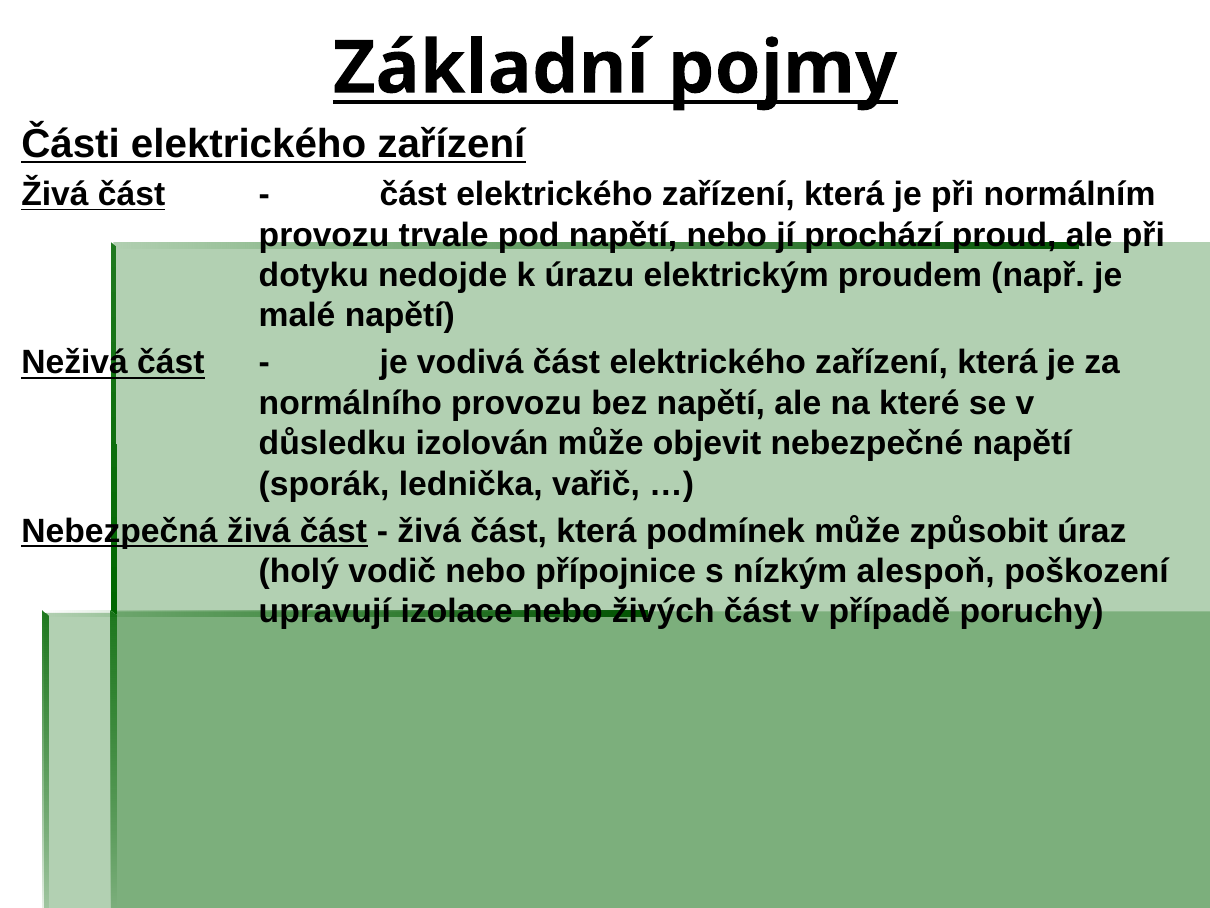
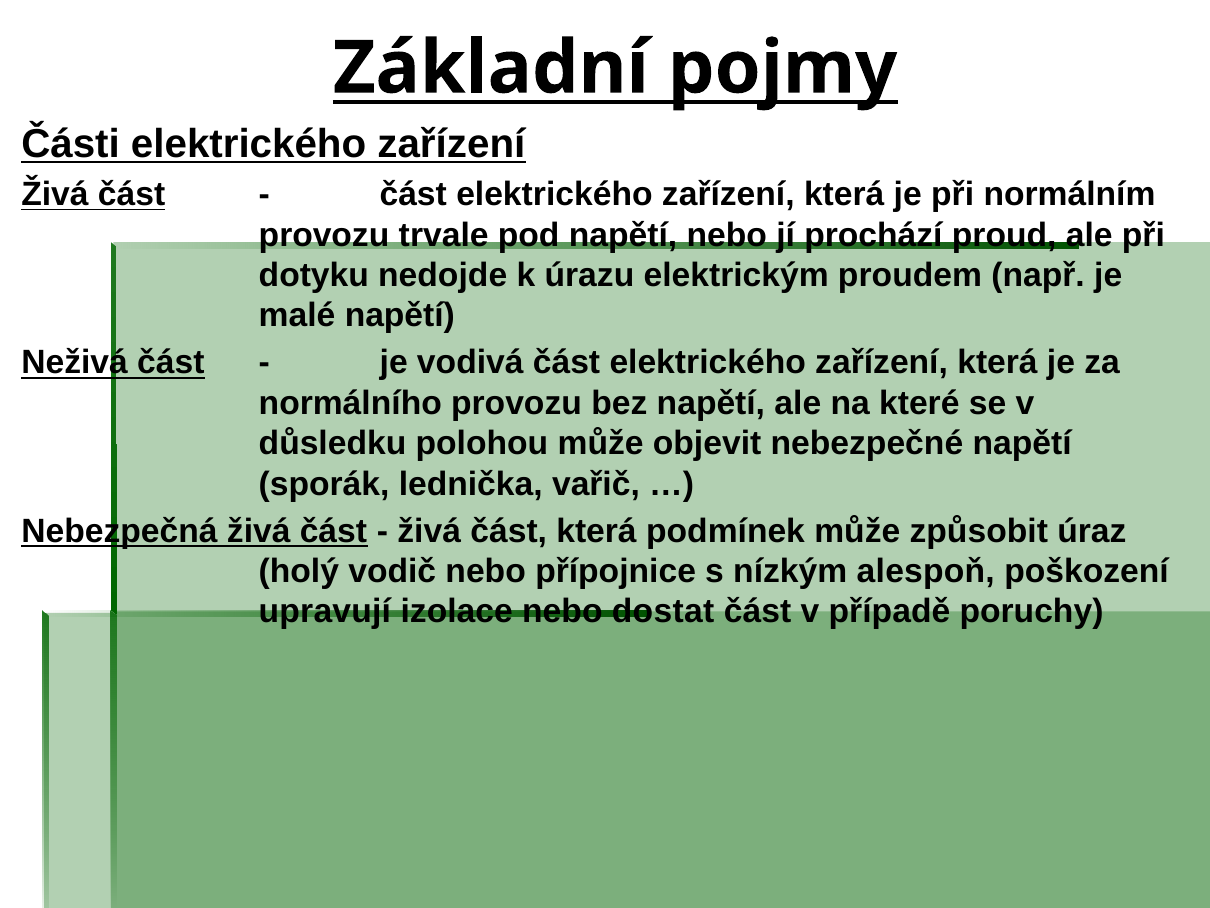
izolován: izolován -> polohou (482, 443)
živých: živých -> dostat (663, 611)
